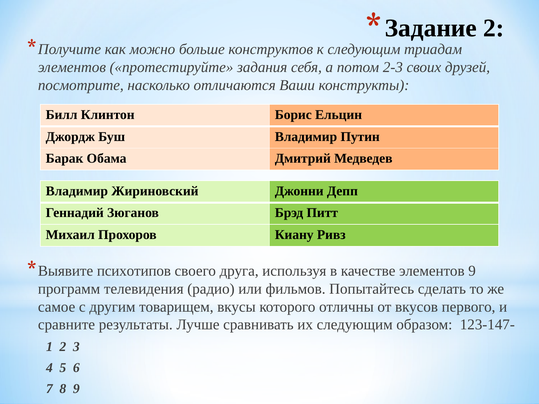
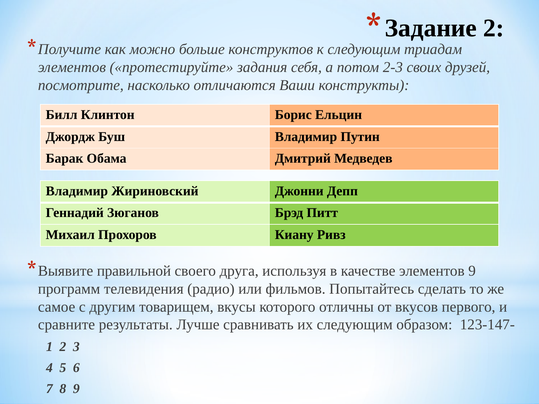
психотипов: психотипов -> правильной (134, 271)
